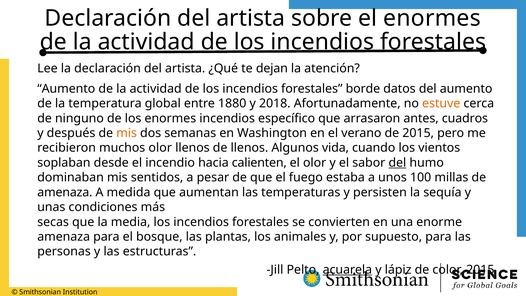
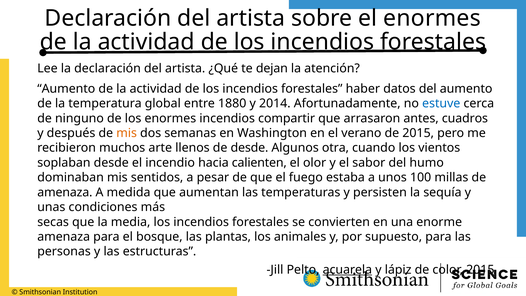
borde: borde -> haber (363, 89)
2018: 2018 -> 2014 (275, 103)
estuve colour: orange -> blue (441, 103)
específico: específico -> compartir (287, 118)
muchos olor: olor -> arte (160, 148)
de llenos: llenos -> desde (249, 148)
vida: vida -> otra (335, 148)
del underline: present -> none (397, 163)
